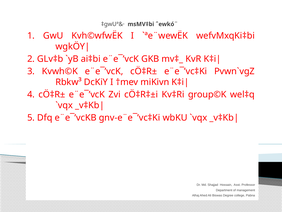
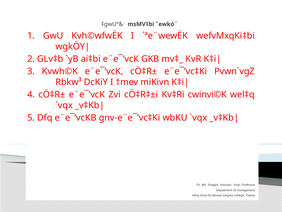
group©K: group©K -> cwinvi©K (207, 94)
